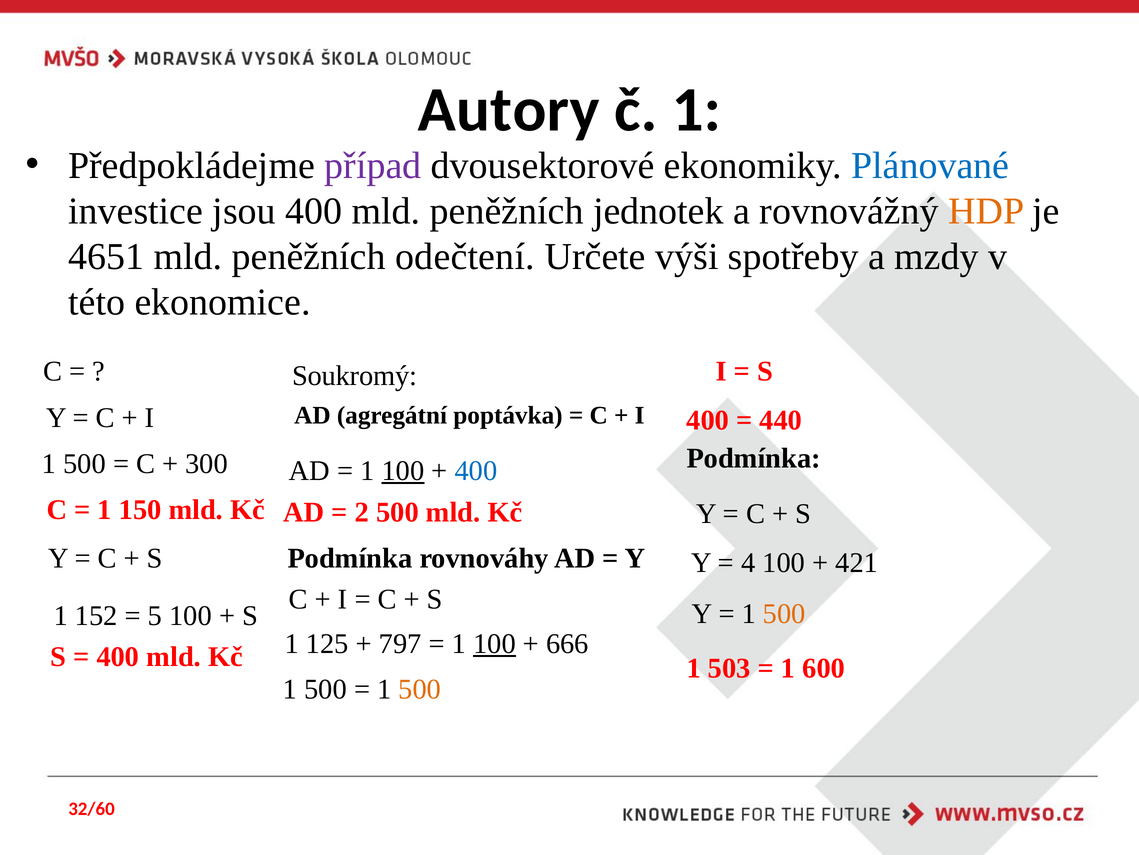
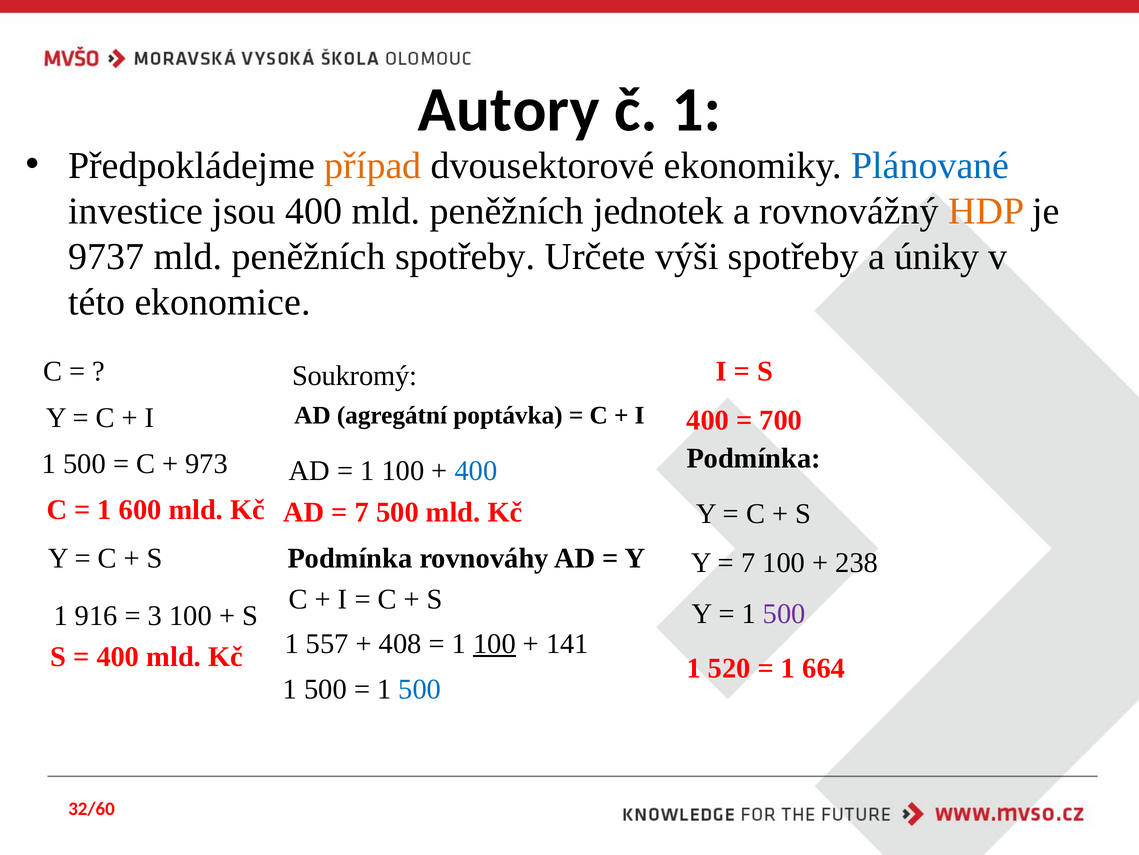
případ colour: purple -> orange (373, 165)
4651: 4651 -> 9737 (106, 256)
peněžních odečtení: odečtení -> spotřeby (465, 256)
mzdy: mzdy -> úniky (937, 256)
440: 440 -> 700 (781, 420)
300: 300 -> 973 (207, 463)
100 underline: present -> none (403, 470)
150: 150 -> 600 (140, 509)
2: 2 -> 7 (362, 512)
4: 4 -> 7 (748, 563)
421: 421 -> 238 (857, 563)
500 colour: orange -> purple (784, 613)
152: 152 -> 916 (96, 616)
5: 5 -> 3 (155, 616)
125: 125 -> 557 (327, 643)
797: 797 -> 408 (400, 643)
666: 666 -> 141 (567, 643)
503: 503 -> 520 (729, 668)
600: 600 -> 664 (824, 668)
500 colour: orange -> blue (420, 689)
